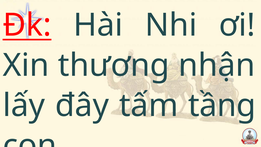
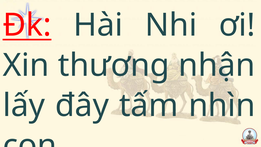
tầng: tầng -> nhìn (222, 105)
